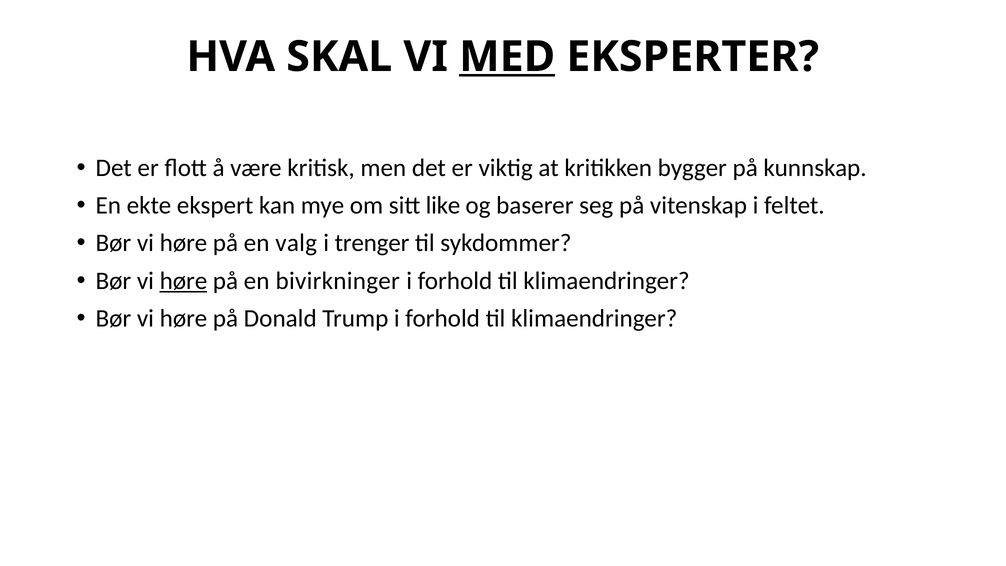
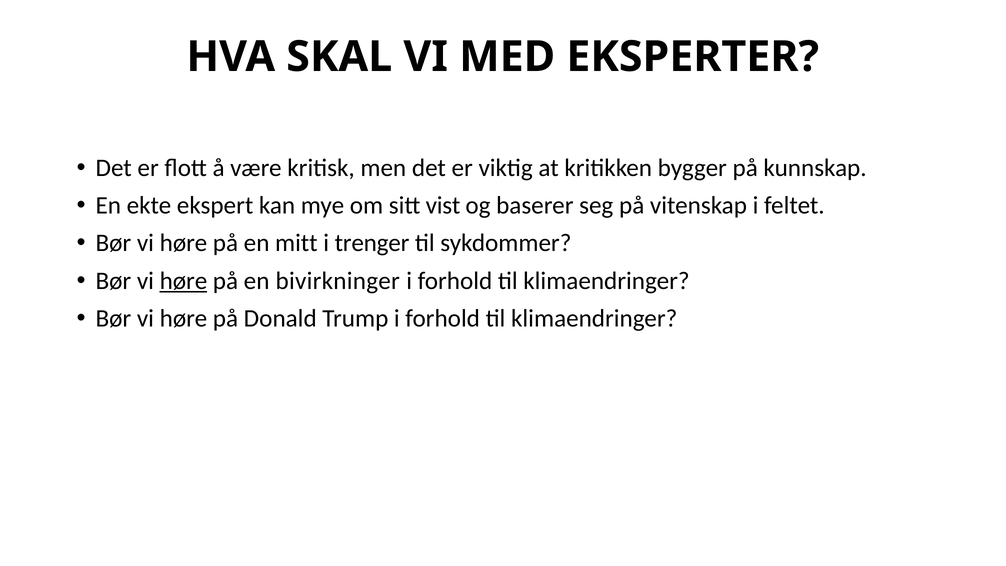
MED underline: present -> none (507, 57)
like: like -> vist (443, 205)
valg: valg -> mitt (296, 243)
